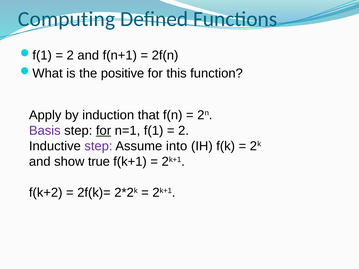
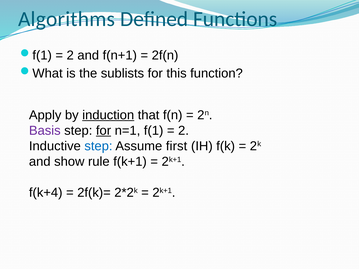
Computing: Computing -> Algorithms (67, 19)
positive: positive -> sublists (122, 73)
induction underline: none -> present (108, 115)
step colour: purple -> blue (98, 146)
into: into -> first (177, 146)
true: true -> rule (99, 162)
f(k+2: f(k+2 -> f(k+4 (46, 193)
